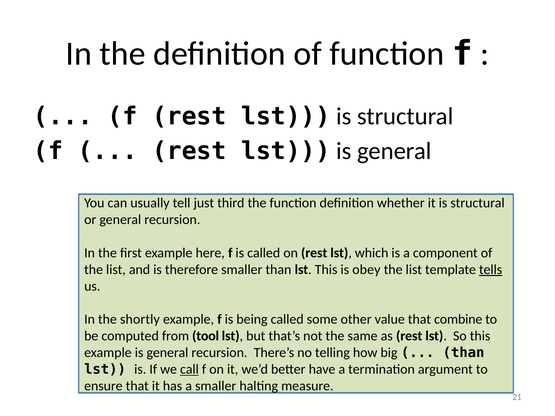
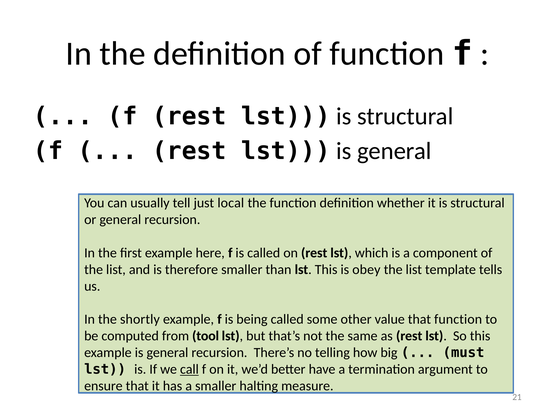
third: third -> local (231, 203)
tells underline: present -> none (491, 270)
that combine: combine -> function (458, 320)
than: than -> must (464, 353)
